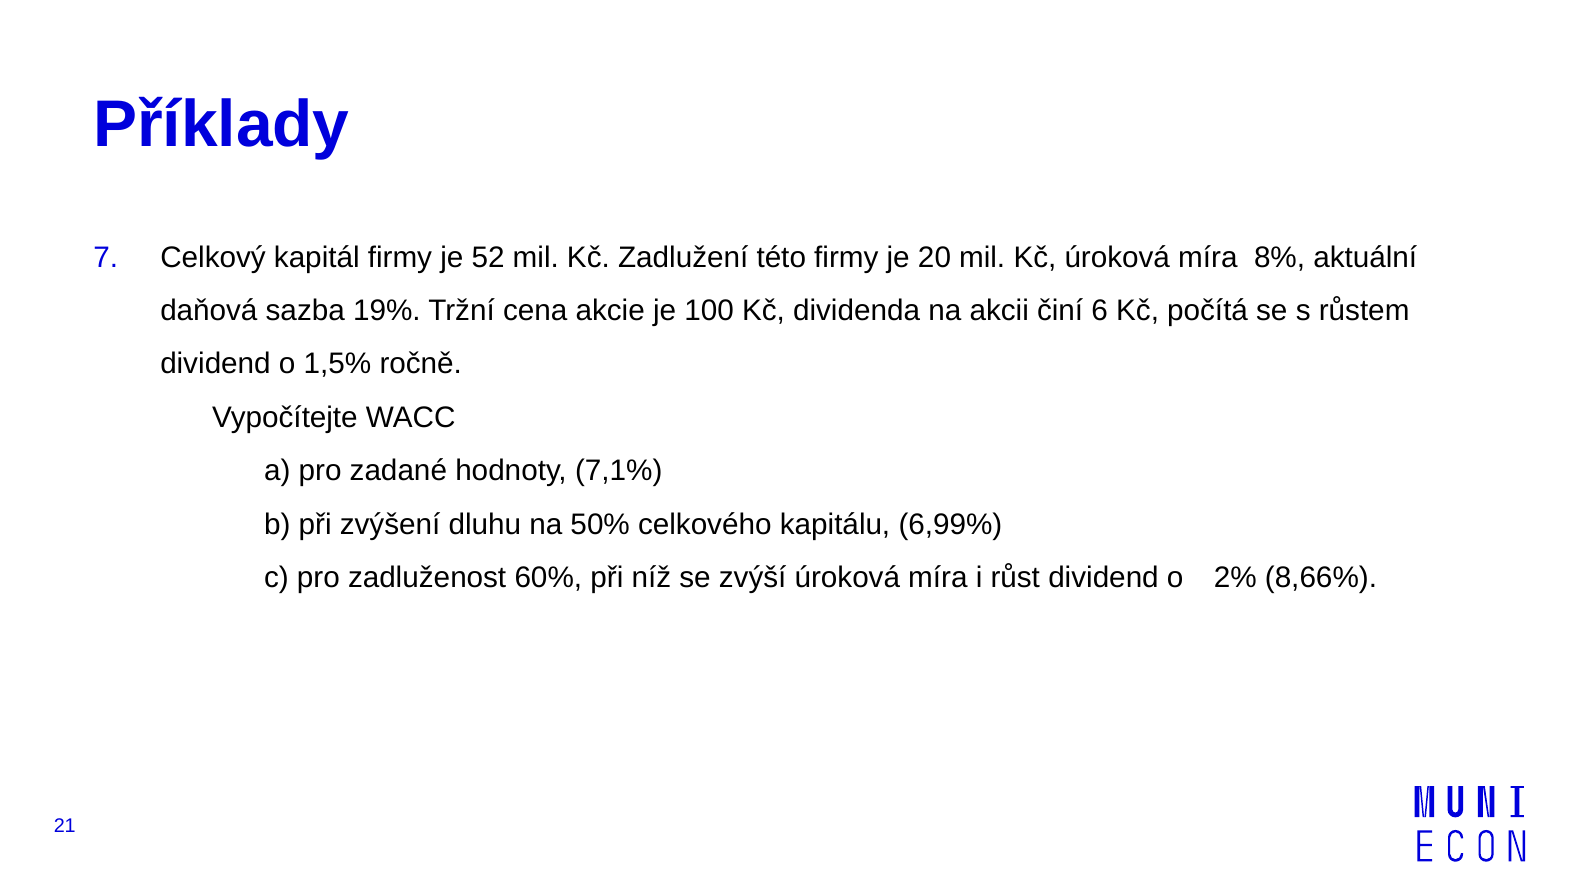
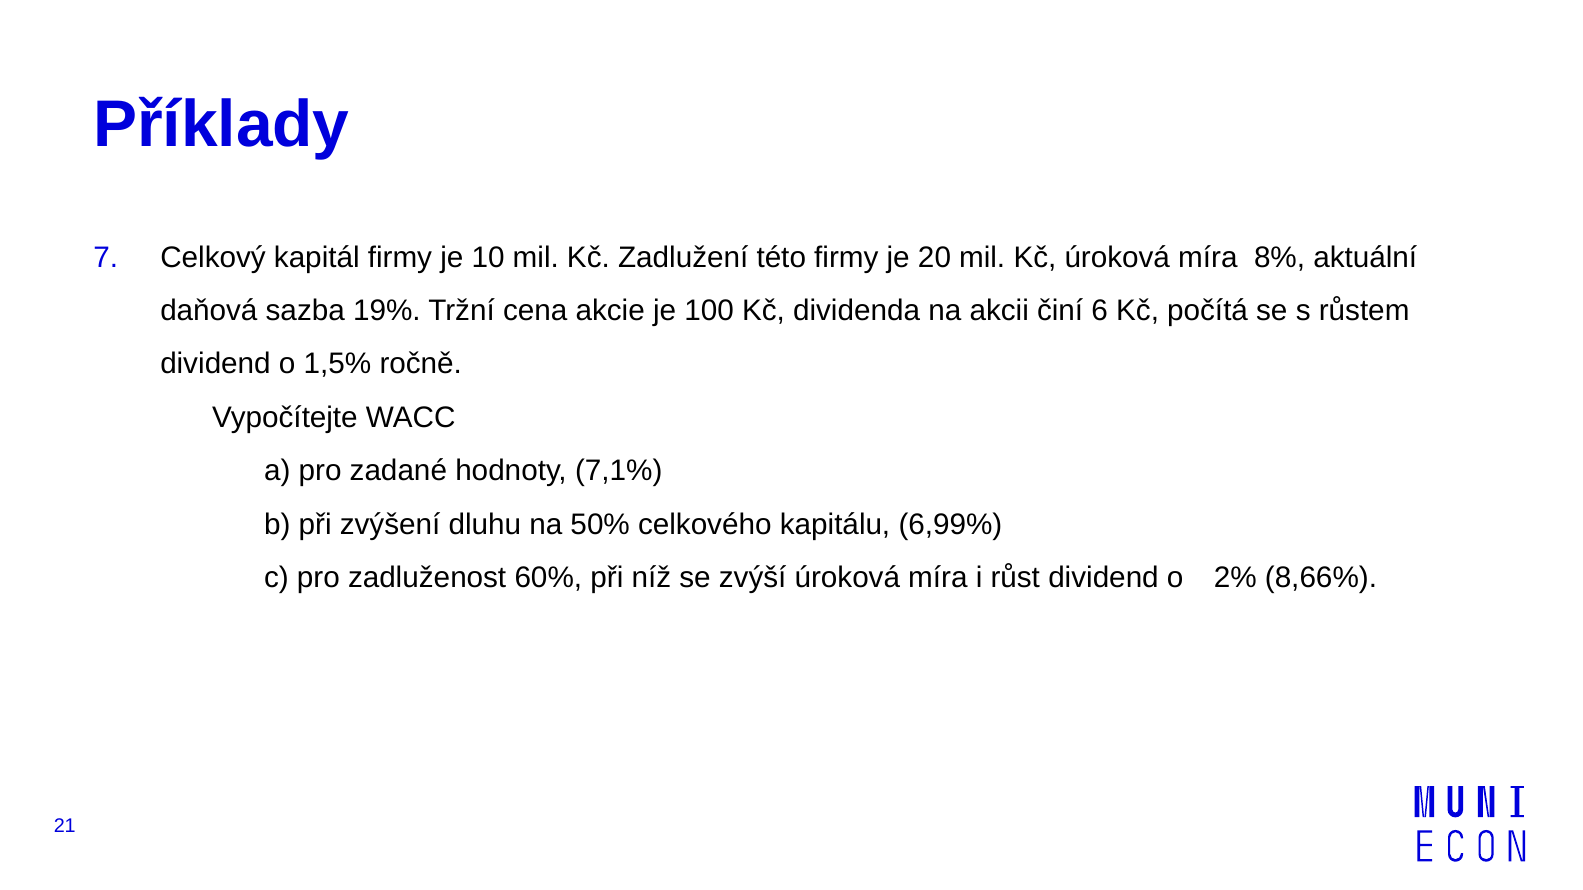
52: 52 -> 10 (488, 257)
